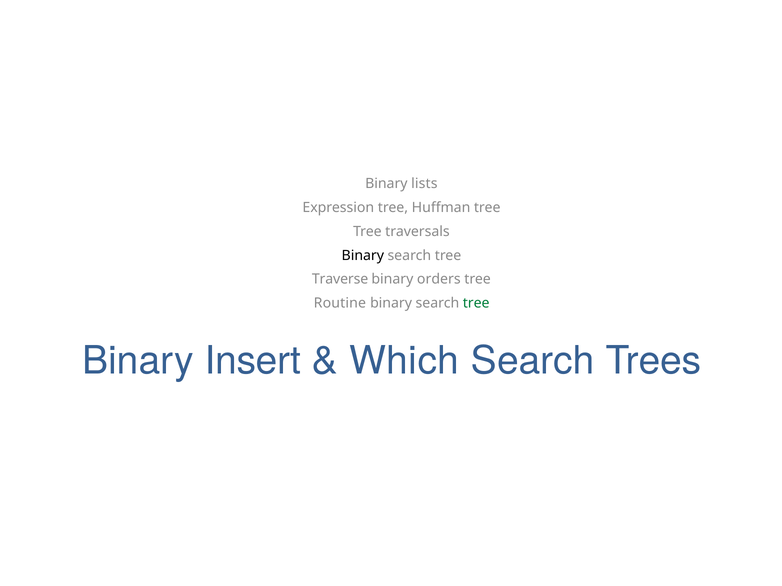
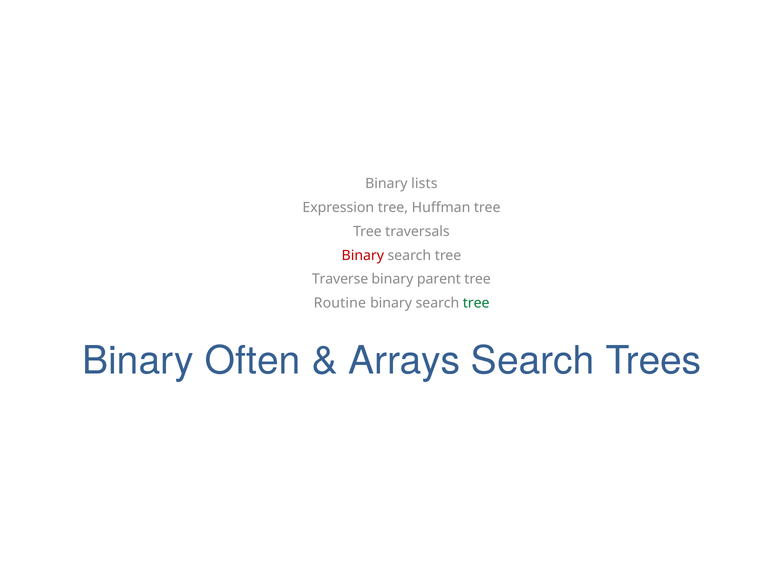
Binary colour: black -> red (363, 256)
orders: orders -> parent (439, 280)
Insert: Insert -> Often (253, 361)
Which: Which -> Arrays (404, 361)
